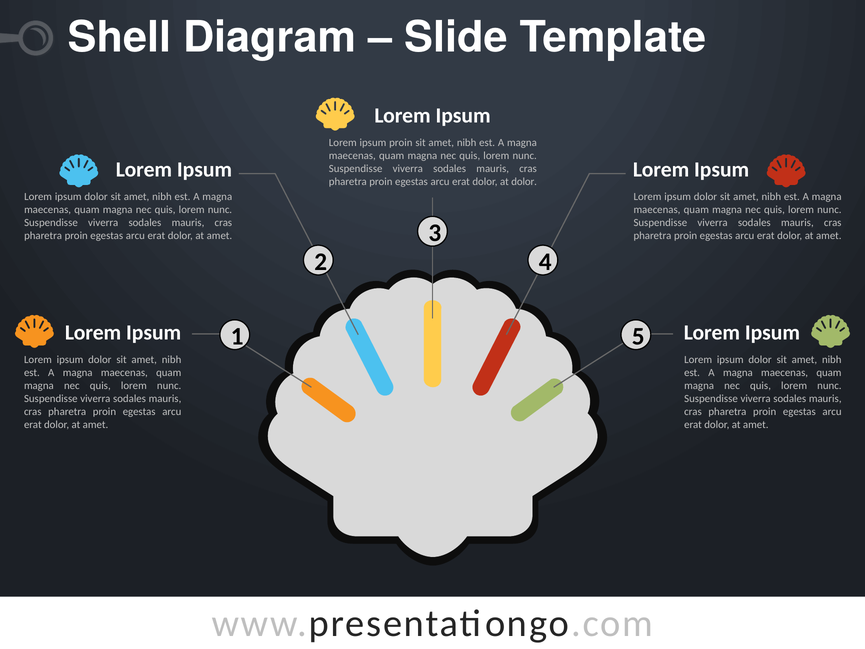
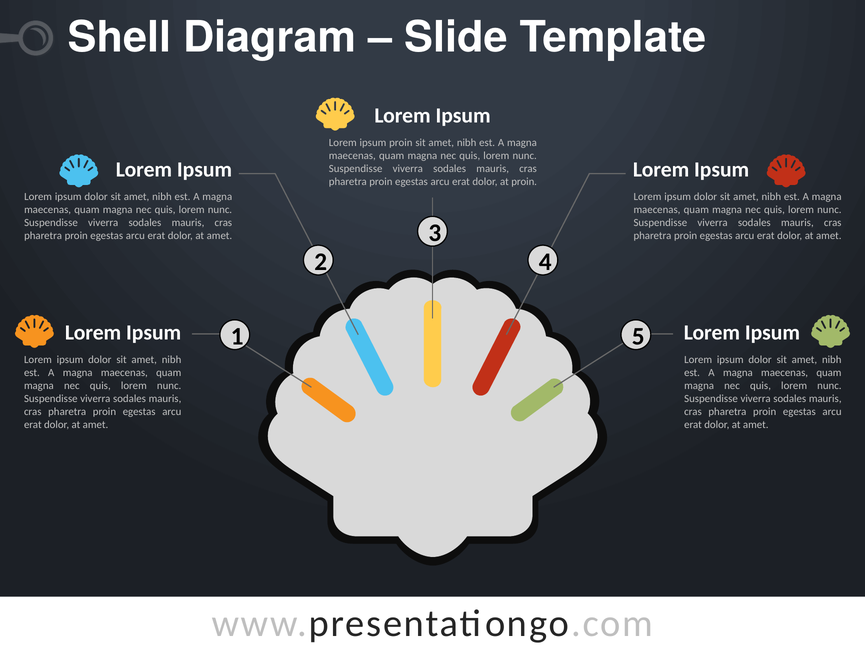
at dolor: dolor -> proin (524, 182)
